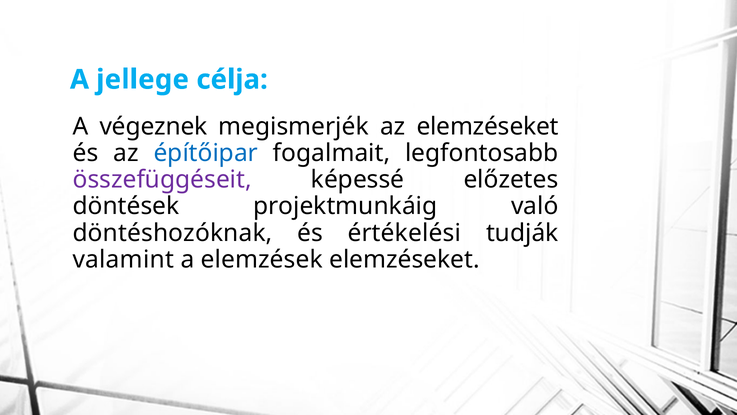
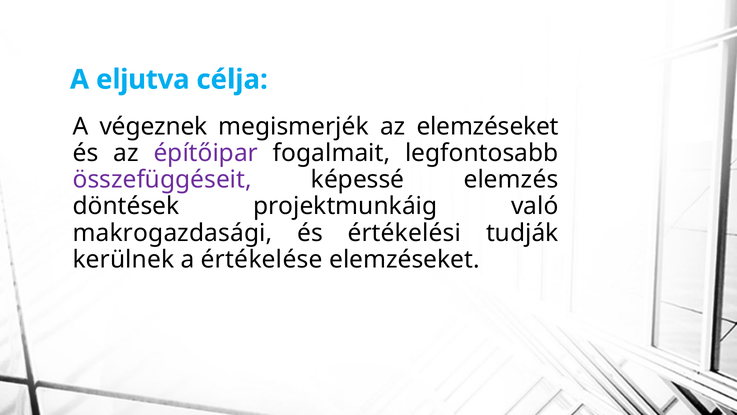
jellege: jellege -> eljutva (143, 80)
építőipar colour: blue -> purple (206, 153)
előzetes: előzetes -> elemzés (511, 180)
döntéshozóknak: döntéshozóknak -> makrogazdasági (173, 233)
valamint: valamint -> kerülnek (123, 259)
elemzések: elemzések -> értékelése (262, 259)
